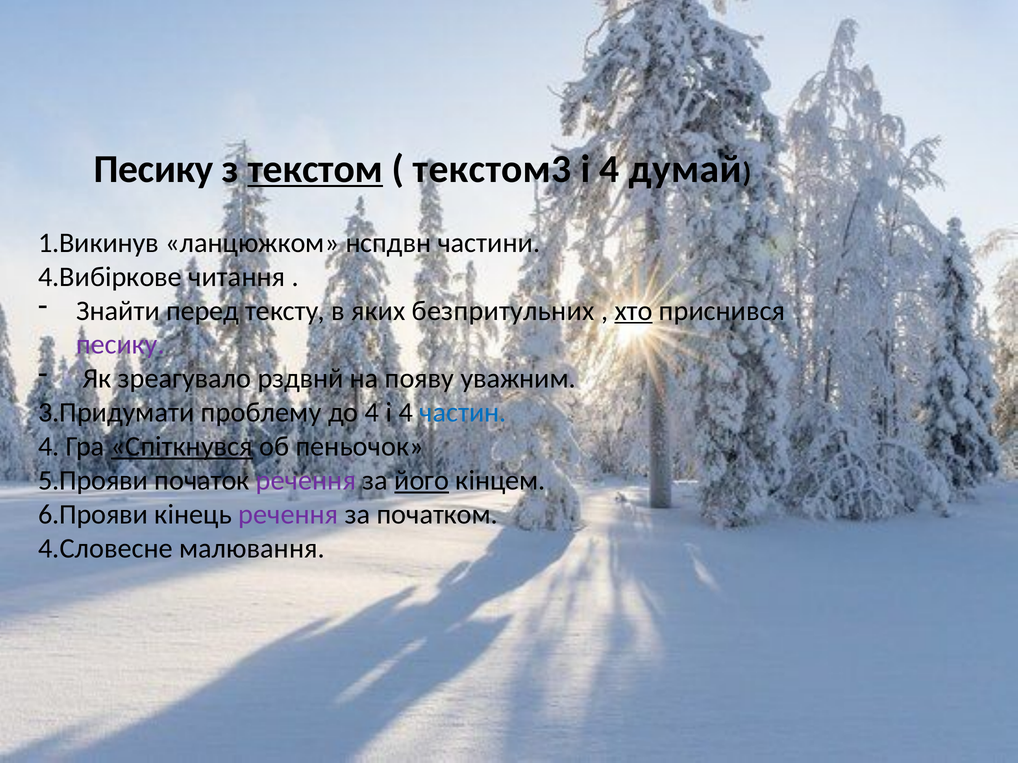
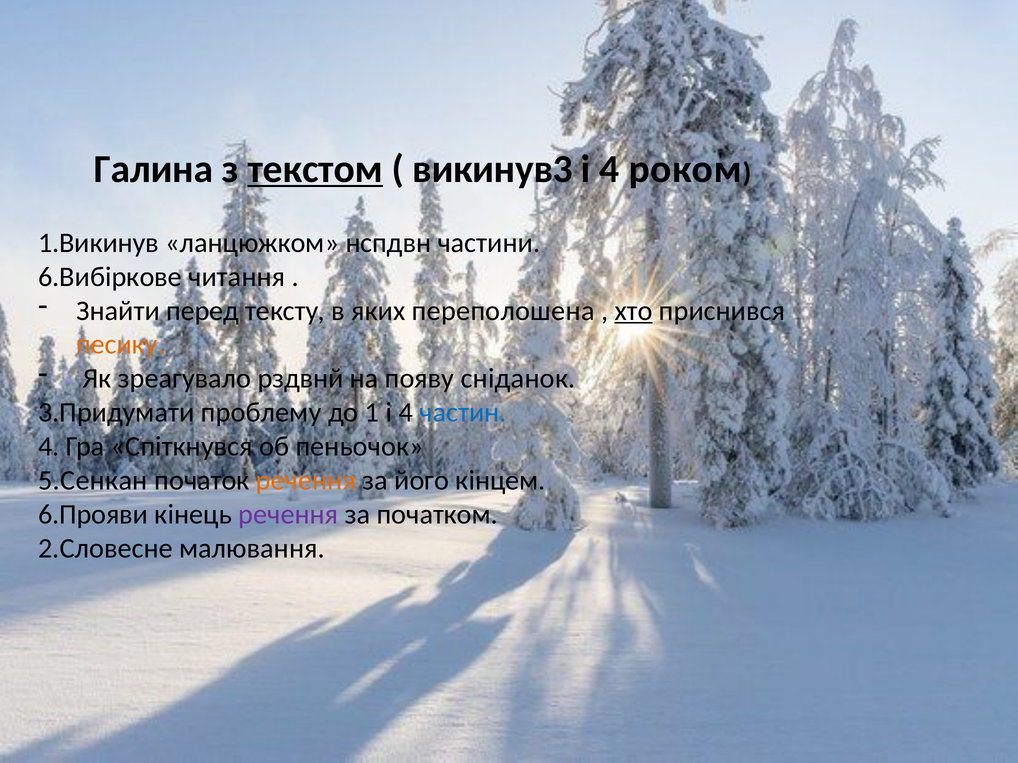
Песику: Песику -> Галина (154, 169)
текстом3: текстом3 -> викинув3 (493, 169)
думай: думай -> роком (685, 169)
4.Вибіркове: 4.Вибіркове -> 6.Вибіркове (110, 277)
безпритульних: безпритульних -> переполошена (503, 311)
песику colour: purple -> orange (120, 345)
уважним: уважним -> сніданок (518, 379)
до 4: 4 -> 1 (372, 413)
Спіткнувся underline: present -> none (182, 447)
5.Прояви: 5.Прояви -> 5.Сенкан (93, 481)
речення colour: purple -> orange (306, 481)
його underline: present -> none (422, 481)
4.Словесне: 4.Словесне -> 2.Словесне (105, 549)
